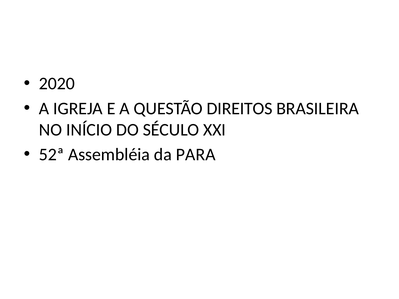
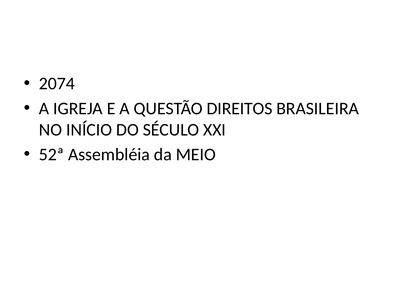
2020: 2020 -> 2074 (57, 84)
PARA: PARA -> MEIO (196, 155)
